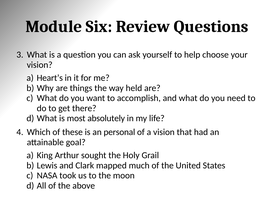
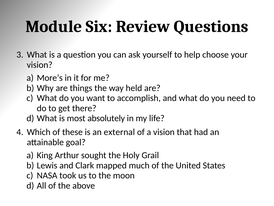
Heart’s: Heart’s -> More’s (50, 78)
personal: personal -> external (119, 132)
